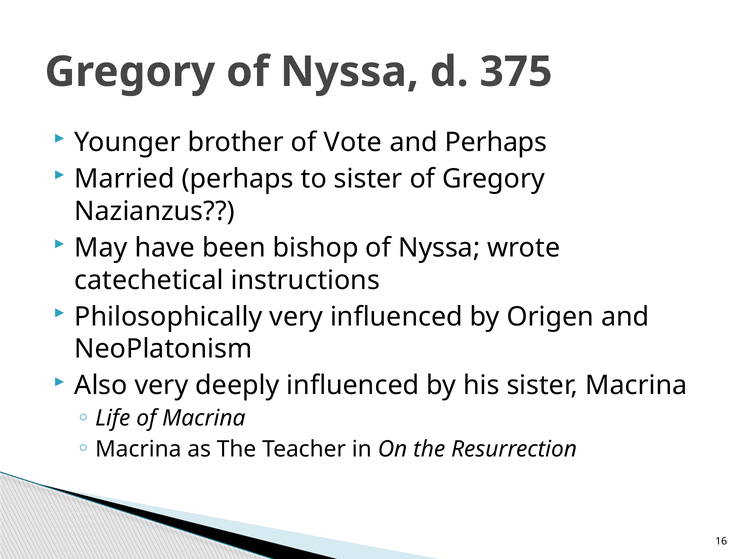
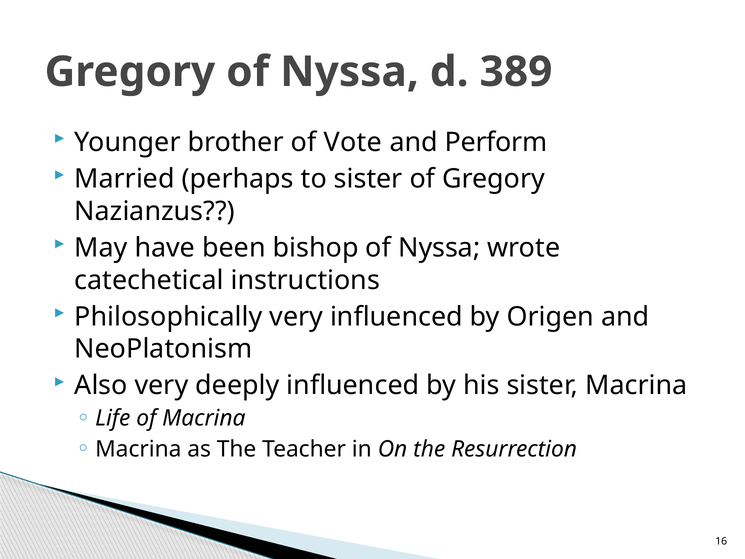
375: 375 -> 389 (516, 72)
and Perhaps: Perhaps -> Perform (496, 142)
